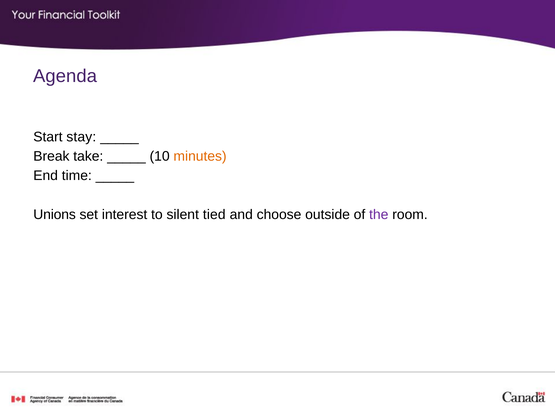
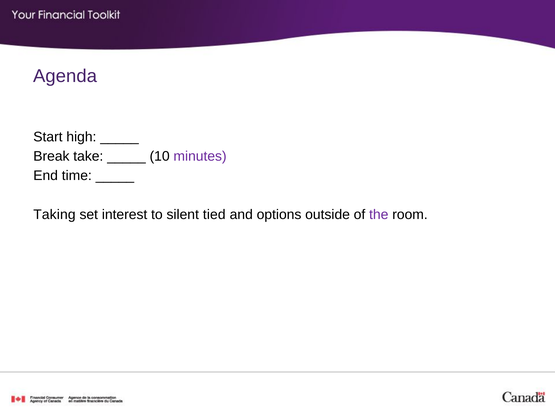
stay: stay -> high (81, 137)
minutes colour: orange -> purple (200, 156)
Unions: Unions -> Taking (54, 215)
choose: choose -> options (279, 215)
